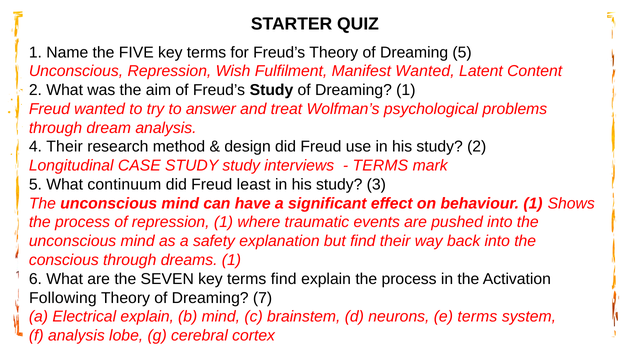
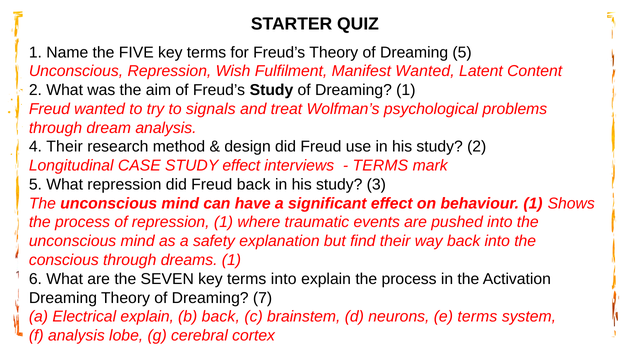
answer: answer -> signals (211, 109)
STUDY study: study -> effect (241, 166)
What continuum: continuum -> repression (124, 184)
Freud least: least -> back (254, 184)
terms find: find -> into (284, 279)
Following: Following -> Dreaming (63, 298)
b mind: mind -> back (221, 317)
